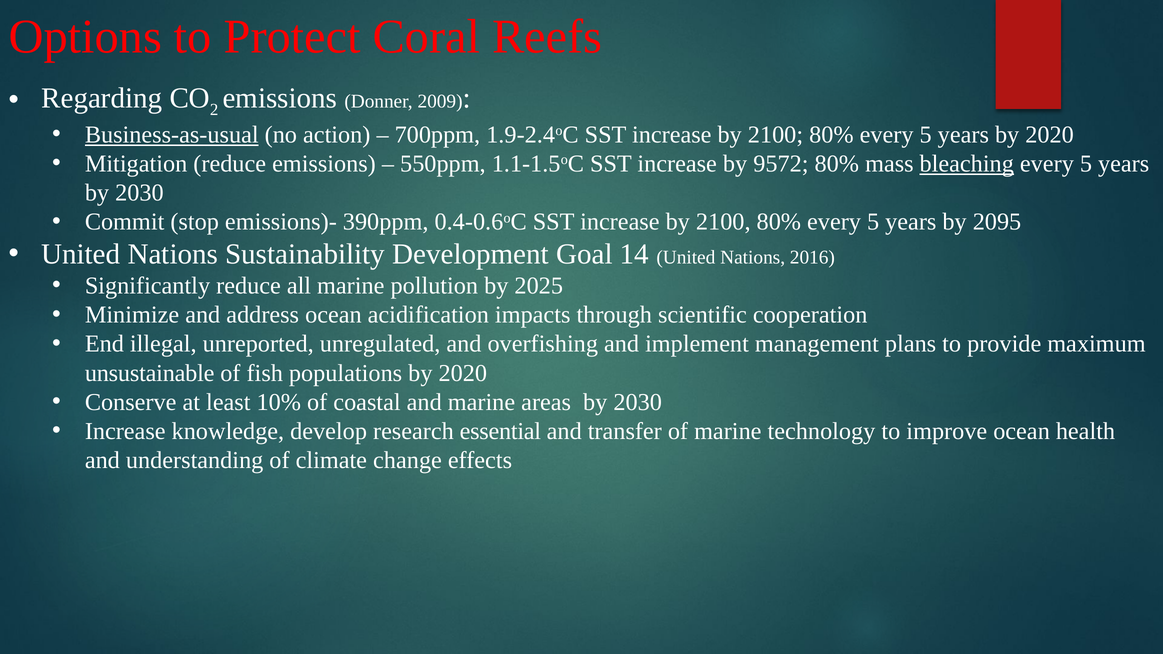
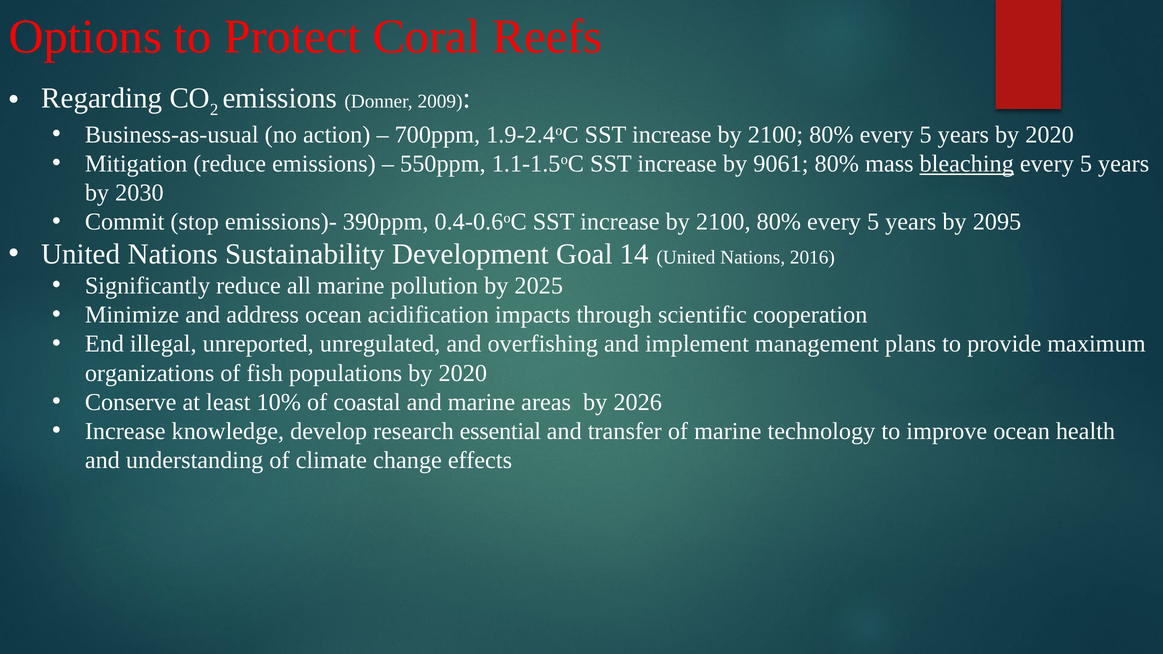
Business-as-usual underline: present -> none (172, 135)
9572: 9572 -> 9061 (781, 164)
unsustainable: unsustainable -> organizations (150, 373)
areas by 2030: 2030 -> 2026 (638, 402)
